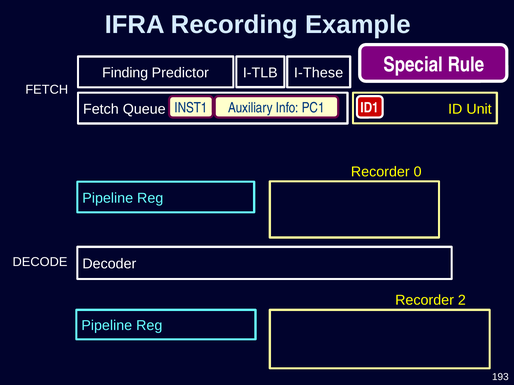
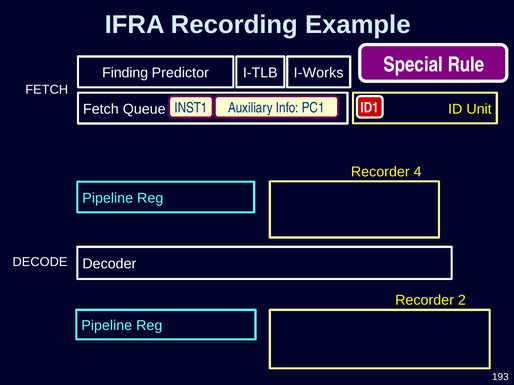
I-These: I-These -> I-Works (319, 73)
0: 0 -> 4 (418, 172)
